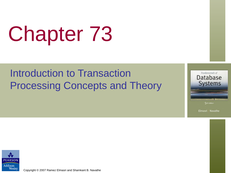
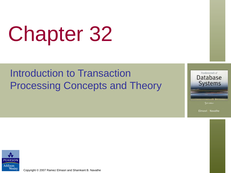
73: 73 -> 32 (101, 34)
